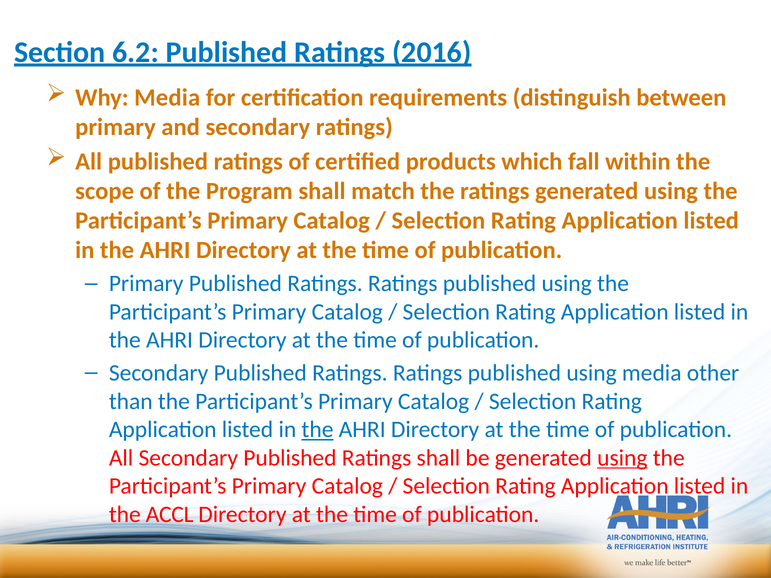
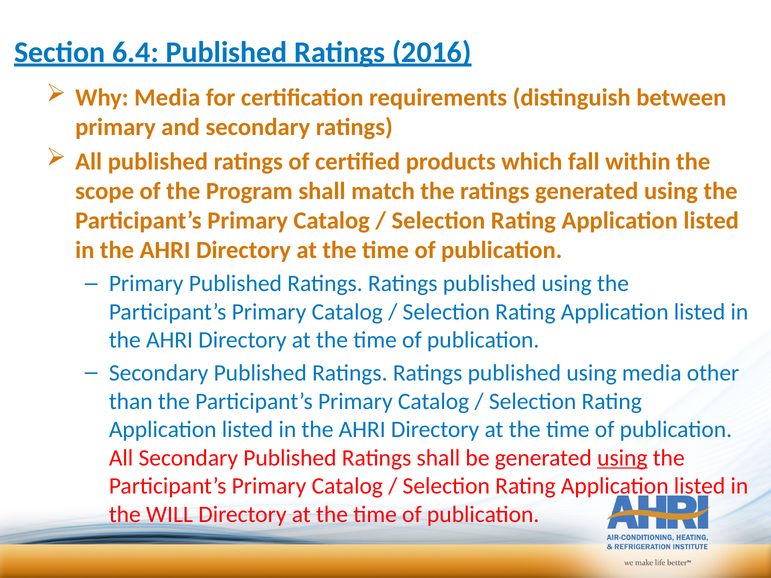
6.2: 6.2 -> 6.4 (136, 52)
the underline: present -> none (317, 430)
ACCL: ACCL -> WILL (169, 515)
